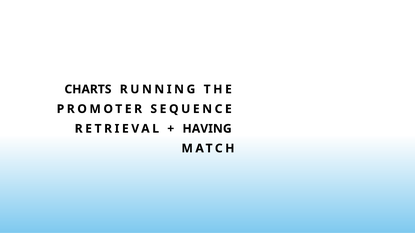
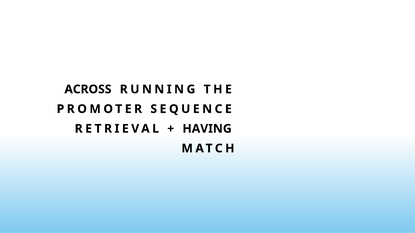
CHARTS: CHARTS -> ACROSS (88, 89)
